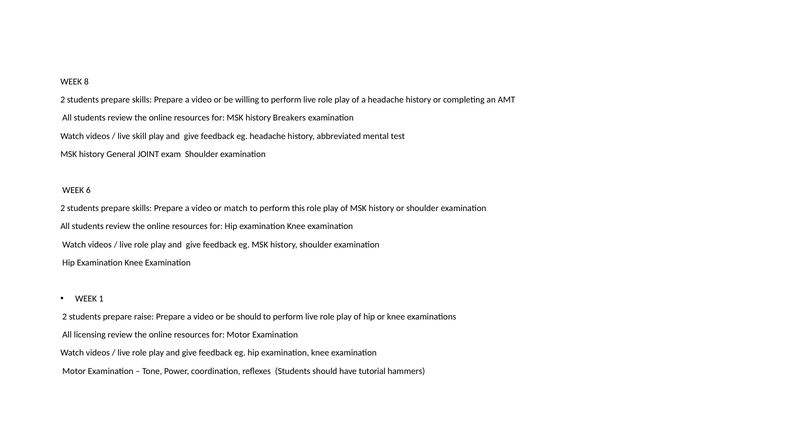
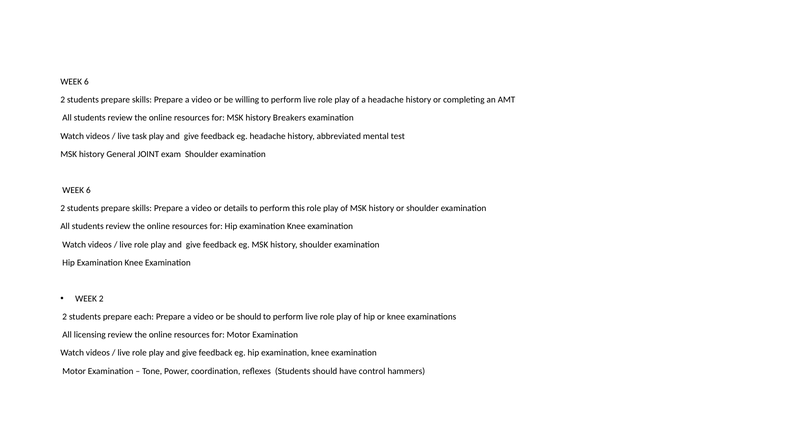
8: 8 -> 6 (86, 82)
skill: skill -> task (139, 136)
match: match -> details (236, 208)
WEEK 1: 1 -> 2 (101, 298)
raise: raise -> each (144, 316)
tutorial: tutorial -> control (372, 371)
